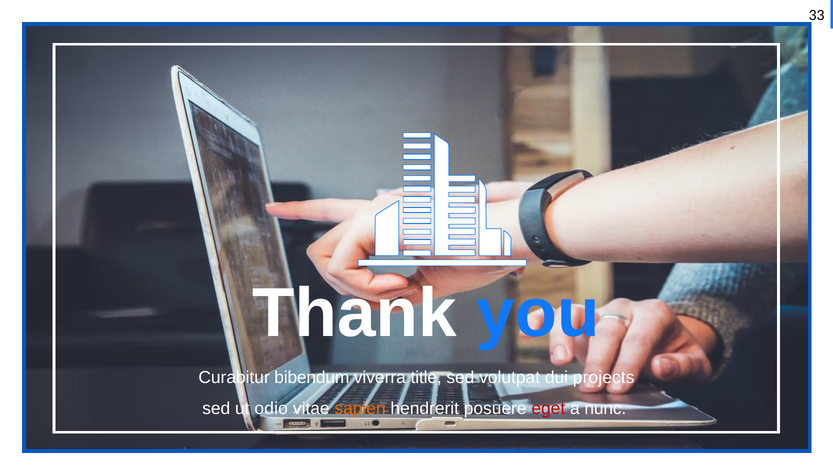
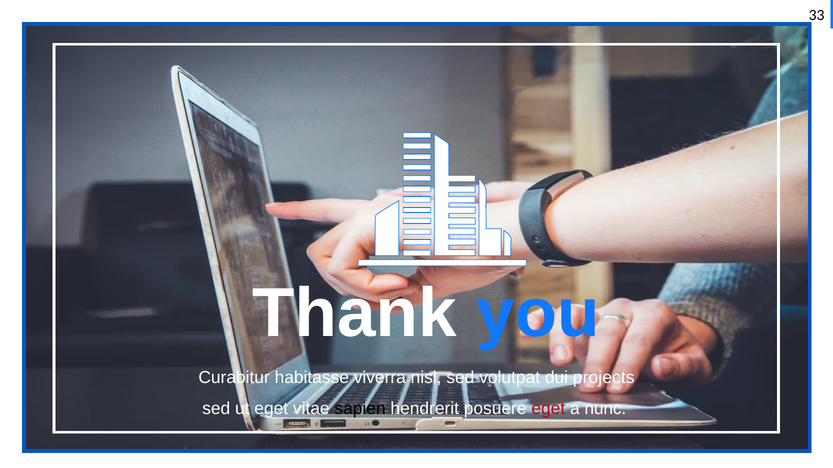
bibendum: bibendum -> habitasse (312, 378)
title: title -> nisl (426, 378)
ut odio: odio -> eget (271, 409)
sapien colour: orange -> black (360, 409)
